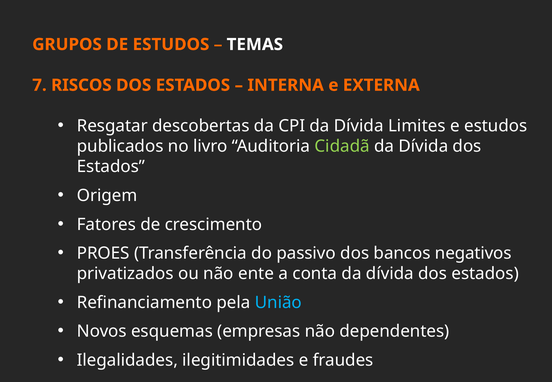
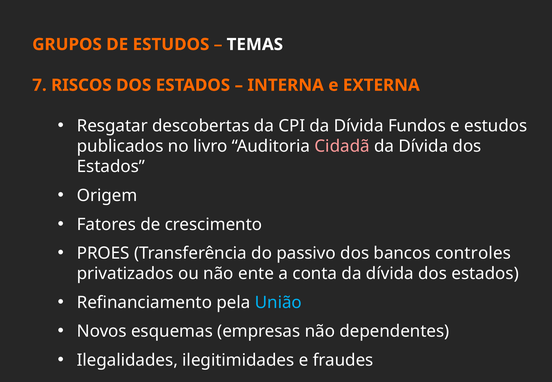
Limites: Limites -> Fundos (417, 126)
Cidadã colour: light green -> pink (342, 146)
negativos: negativos -> controles (473, 253)
